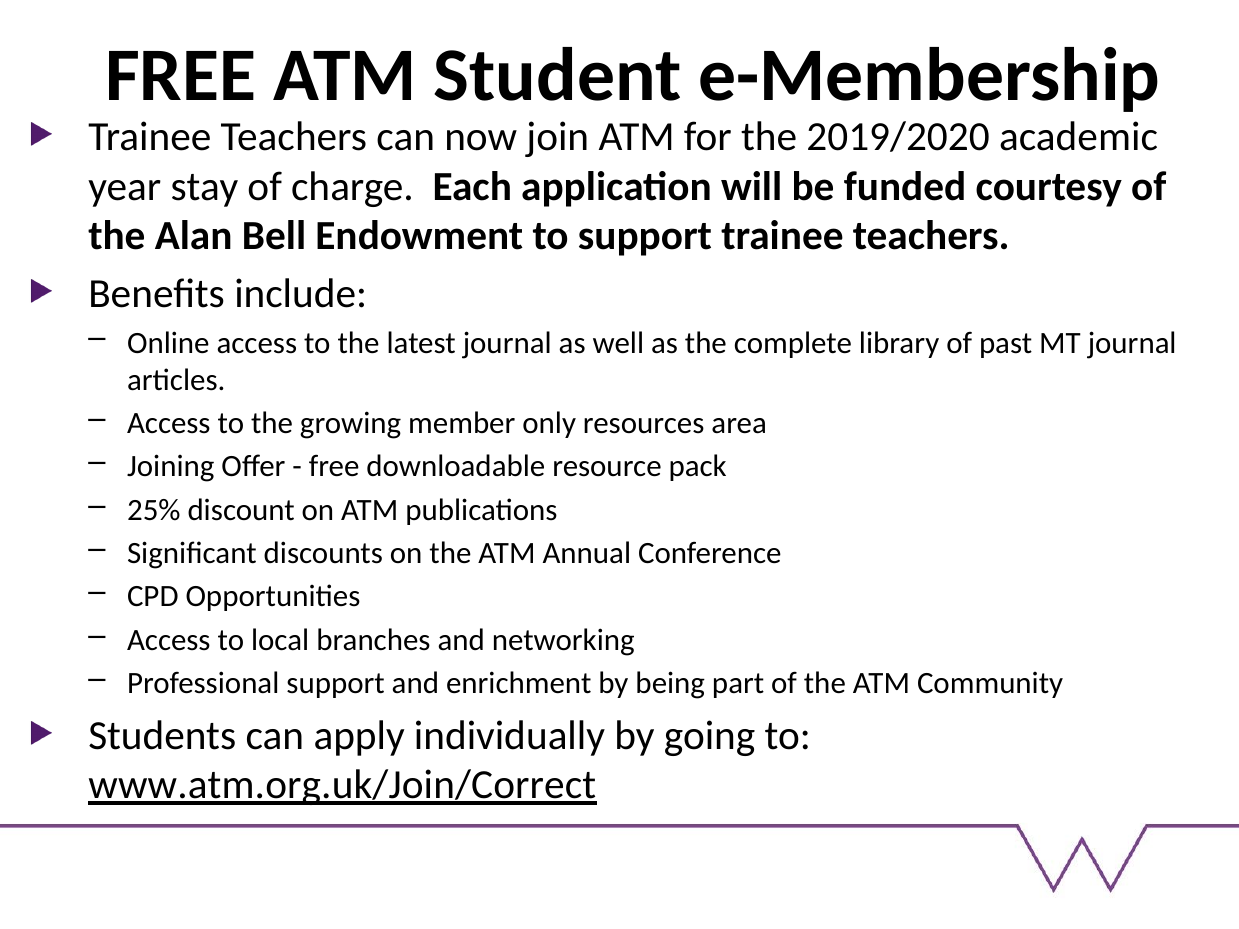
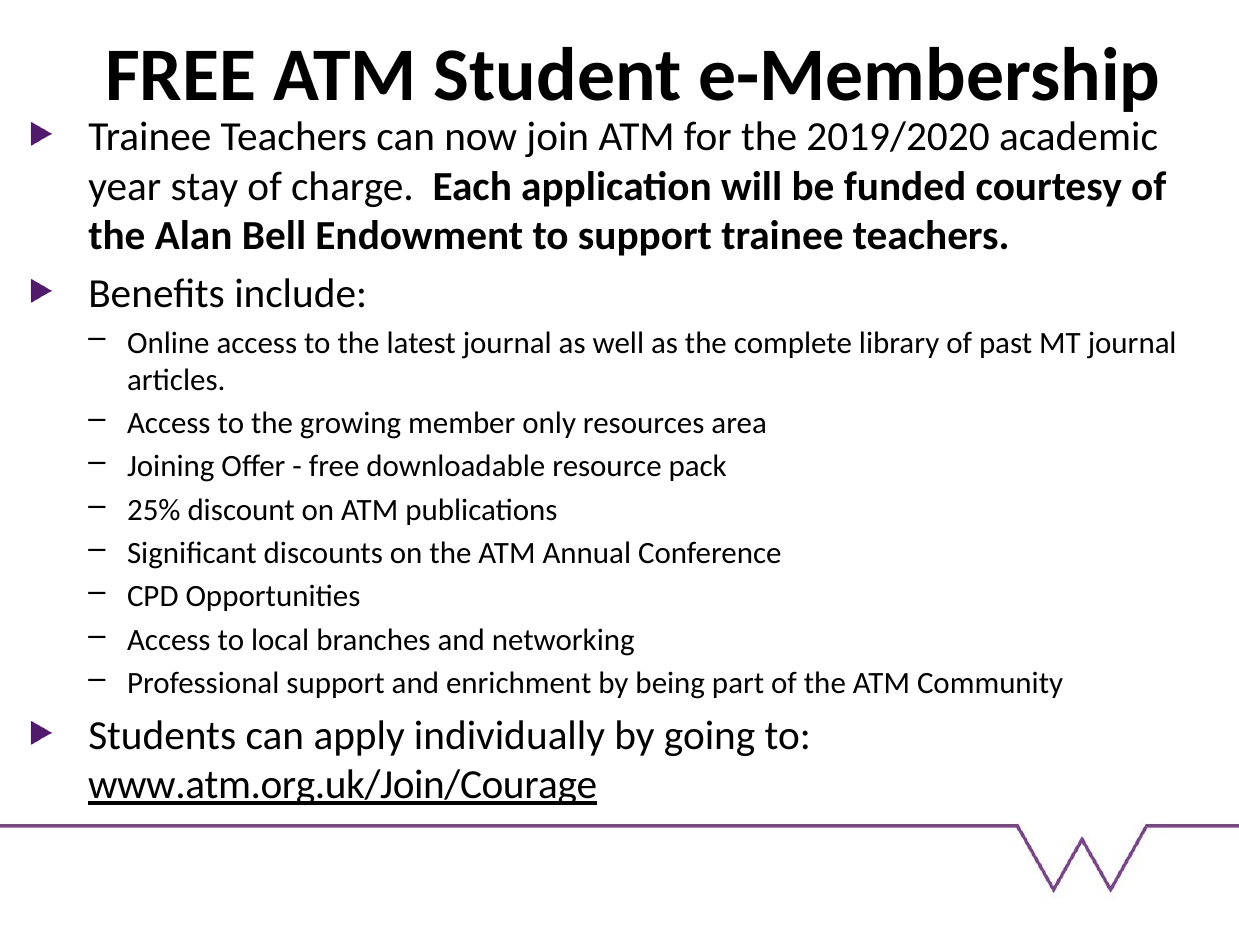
www.atm.org.uk/Join/Correct: www.atm.org.uk/Join/Correct -> www.atm.org.uk/Join/Courage (343, 786)
